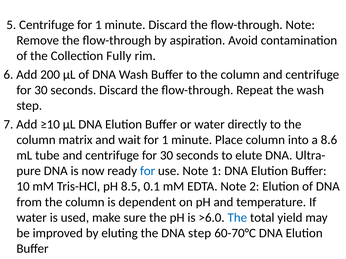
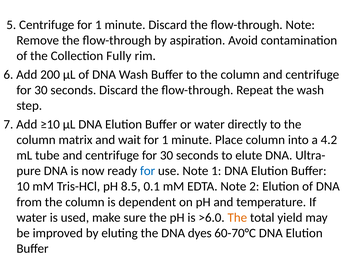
8.6: 8.6 -> 4.2 (329, 140)
The colour: blue -> orange (237, 218)
DNA step: step -> dyes (200, 234)
